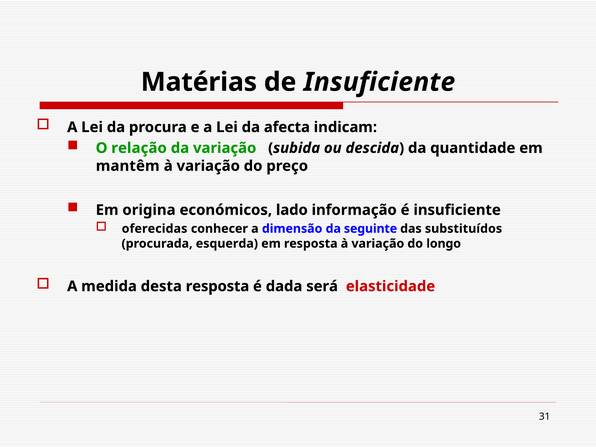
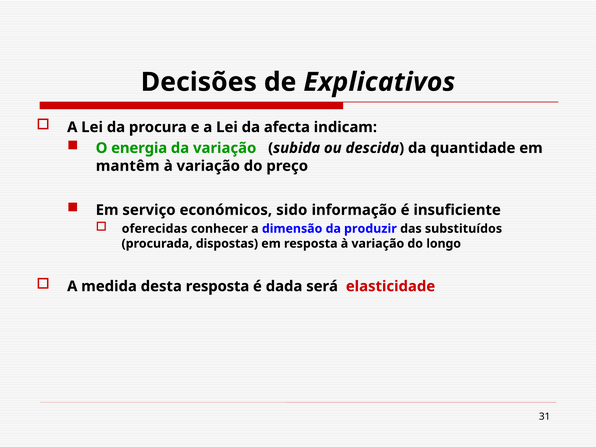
Matérias: Matérias -> Decisões (199, 82)
de Insuficiente: Insuficiente -> Explicativos (379, 82)
relação: relação -> energia (139, 148)
origina: origina -> serviço (149, 210)
lado: lado -> sido (292, 210)
seguinte: seguinte -> produzir (370, 229)
esquerda: esquerda -> dispostas (227, 244)
